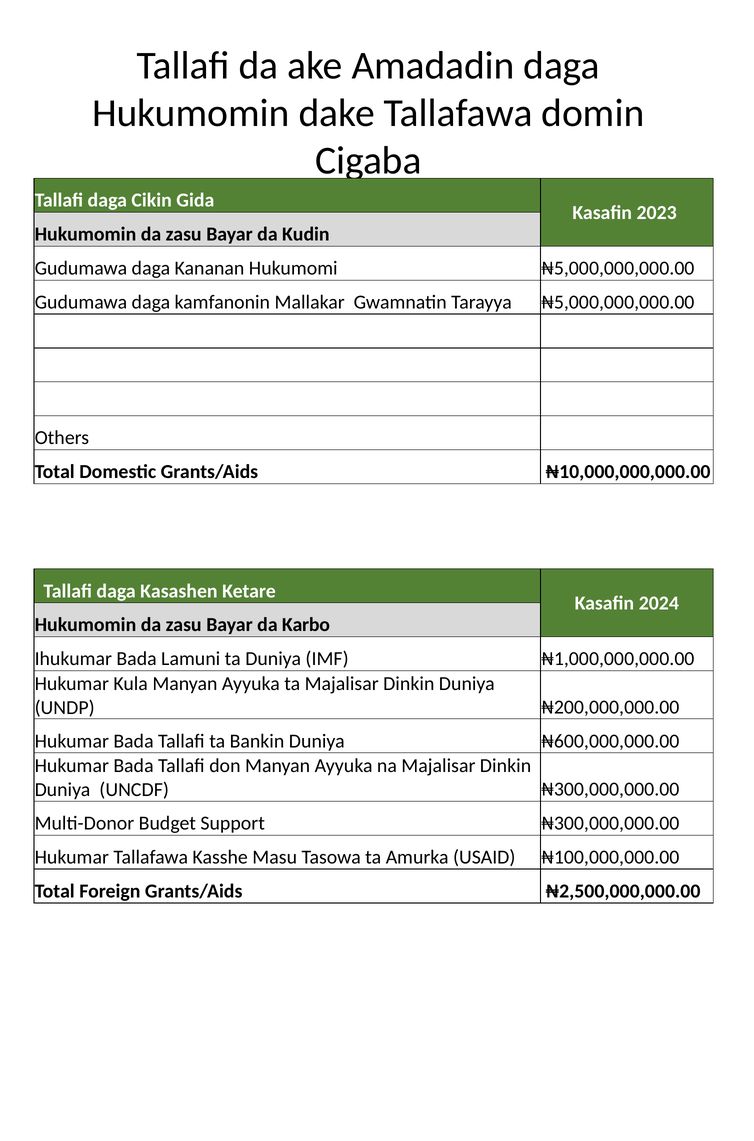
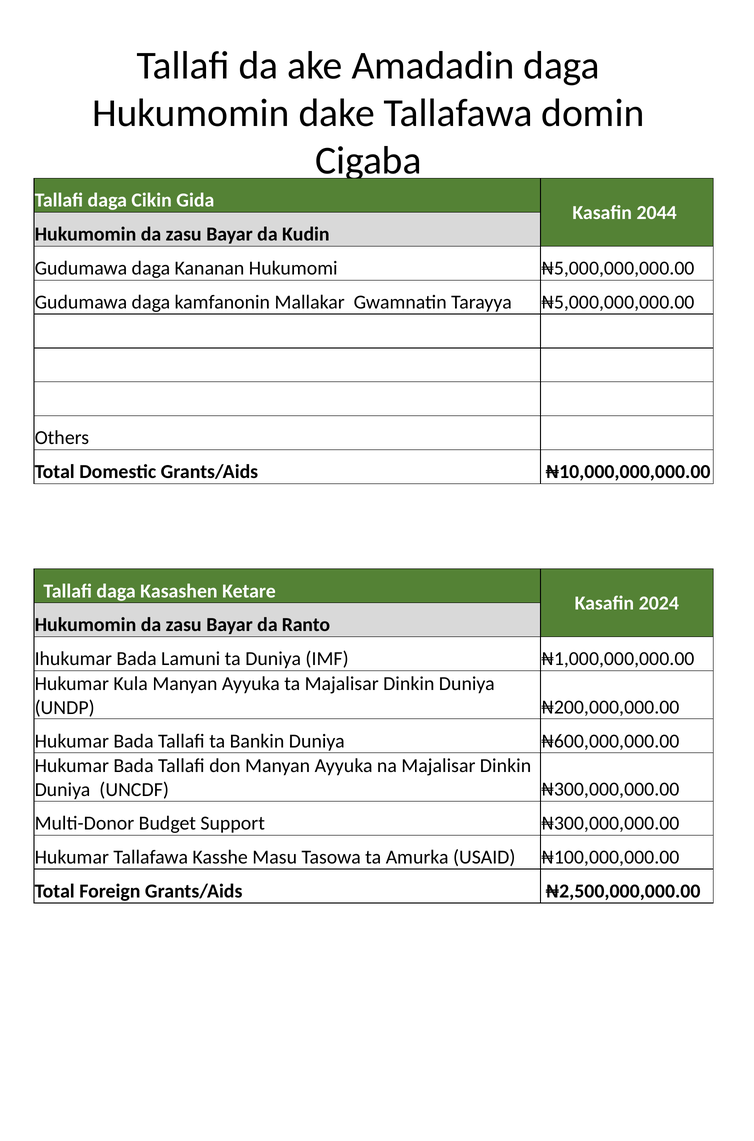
2023: 2023 -> 2044 (657, 213)
Karbo: Karbo -> Ranto (306, 625)
